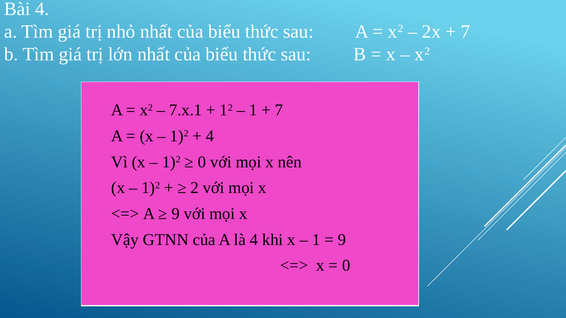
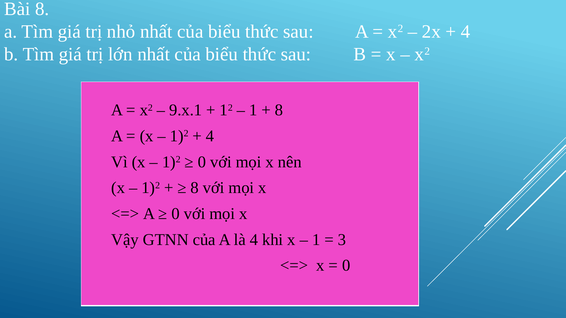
Bài 4: 4 -> 8 (42, 9)
7: 7 -> 4 (466, 32)
7.x.1: 7.x.1 -> 9.x.1 (186, 110)
7: 7 -> 8 (279, 110)
2: 2 -> 8 (195, 188)
9: 9 -> 0 (176, 214)
9: 9 -> 3 (342, 240)
